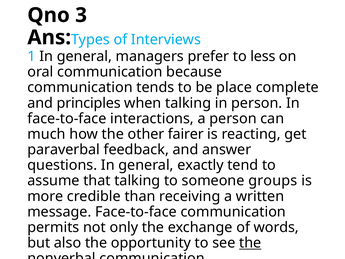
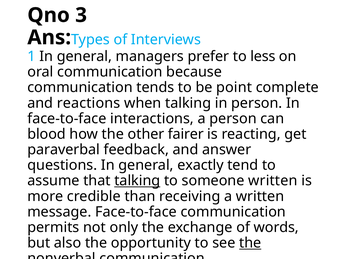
place: place -> point (234, 87)
principles: principles -> reactions (89, 103)
much: much -> blood (47, 134)
talking underline: none -> present (137, 181)
someone groups: groups -> written (273, 181)
